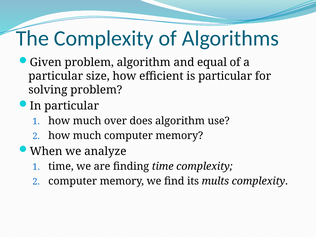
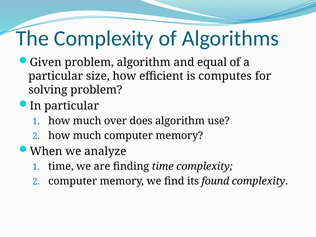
is particular: particular -> computes (225, 76)
mults: mults -> found (215, 181)
